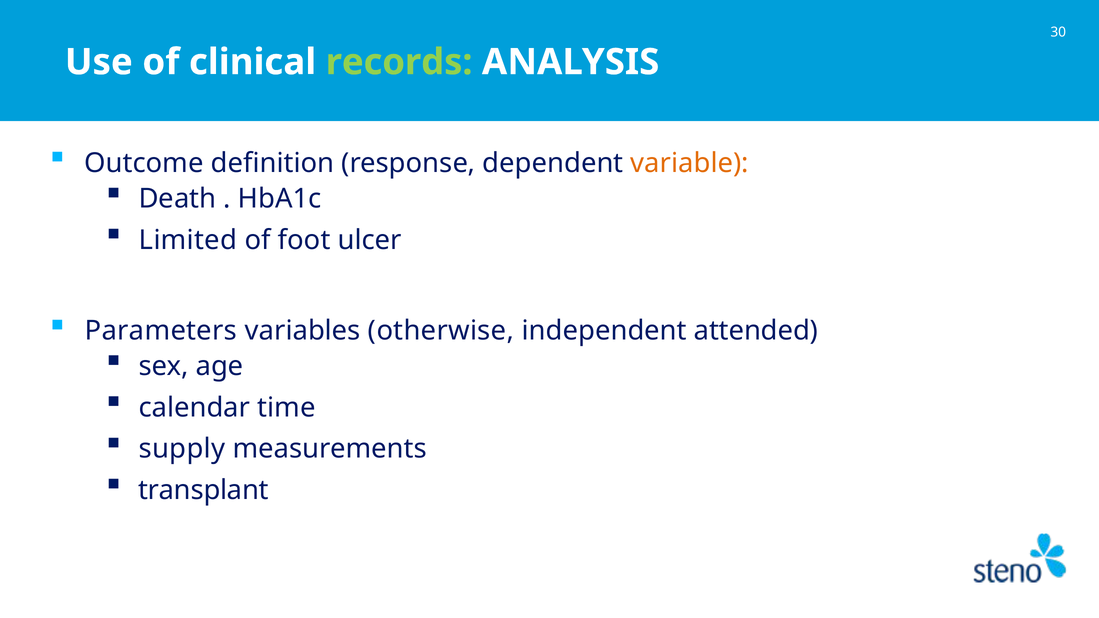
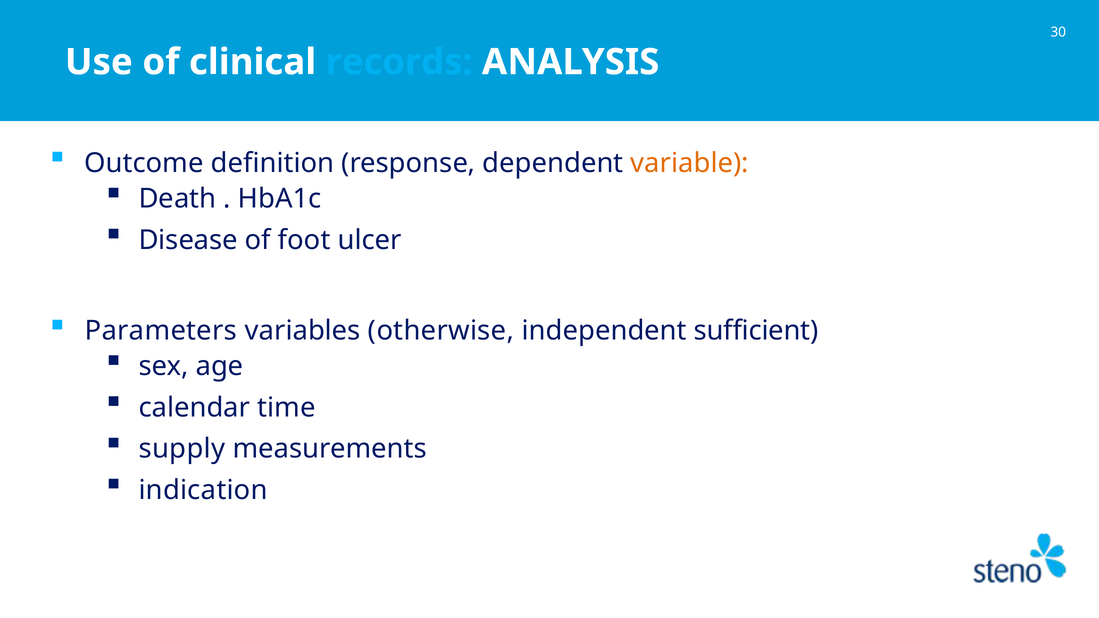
records colour: light green -> light blue (399, 62)
Limited: Limited -> Disease (188, 240)
attended: attended -> sufficient (756, 331)
transplant: transplant -> indication (203, 490)
